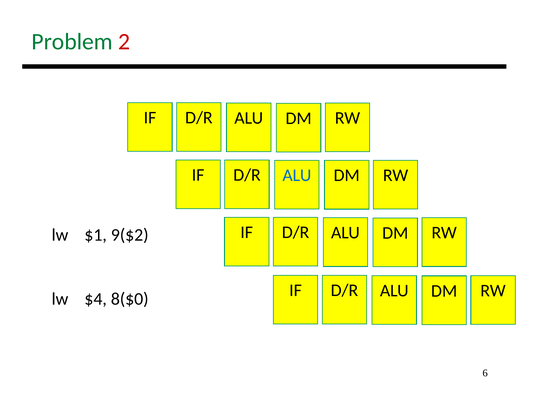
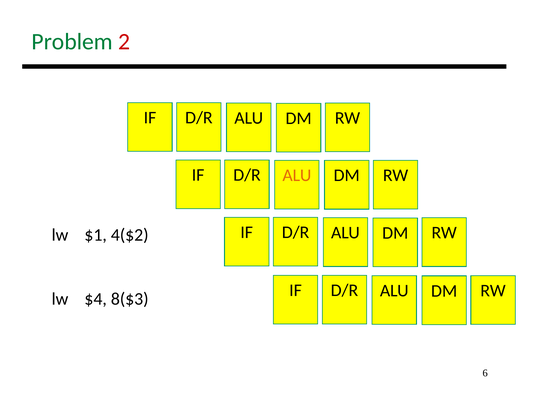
ALU colour: blue -> orange (297, 176)
9($2: 9($2 -> 4($2 (130, 236)
8($0: 8($0 -> 8($3 (130, 300)
